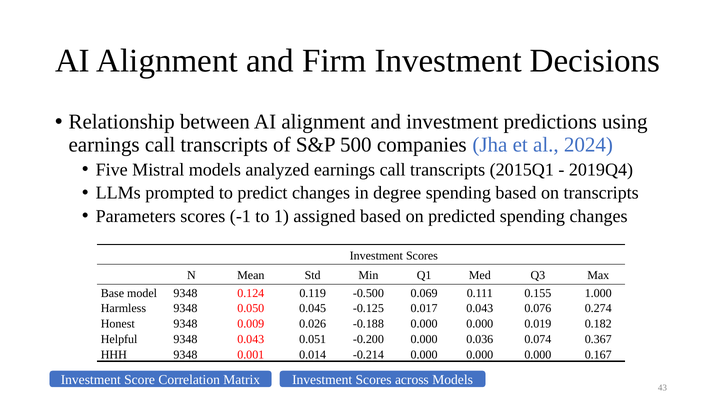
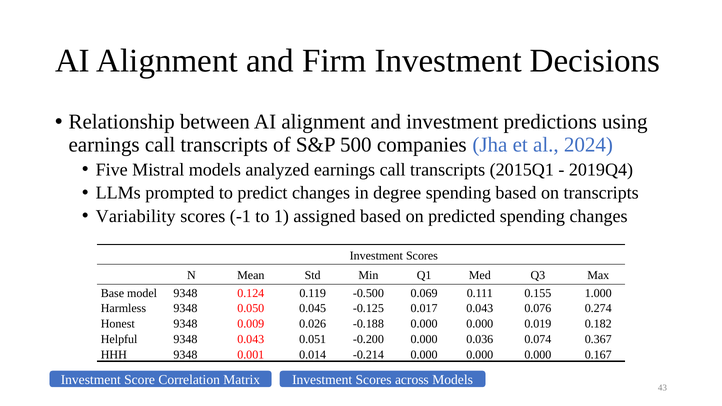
Parameters: Parameters -> Variability (136, 216)
